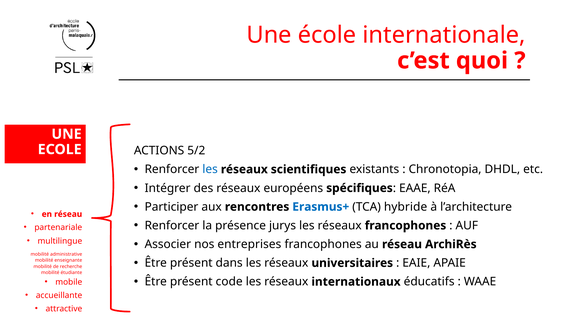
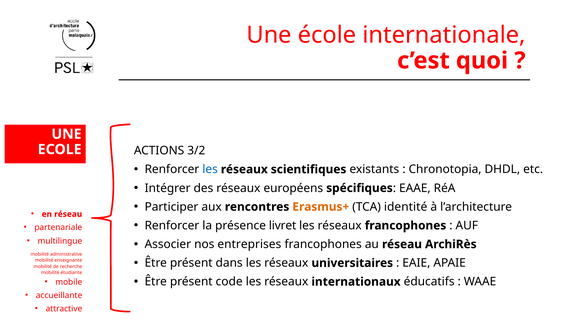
5/2: 5/2 -> 3/2 (196, 151)
Erasmus+ colour: blue -> orange (321, 207)
hybride: hybride -> identité (406, 207)
jurys: jurys -> livret (283, 226)
